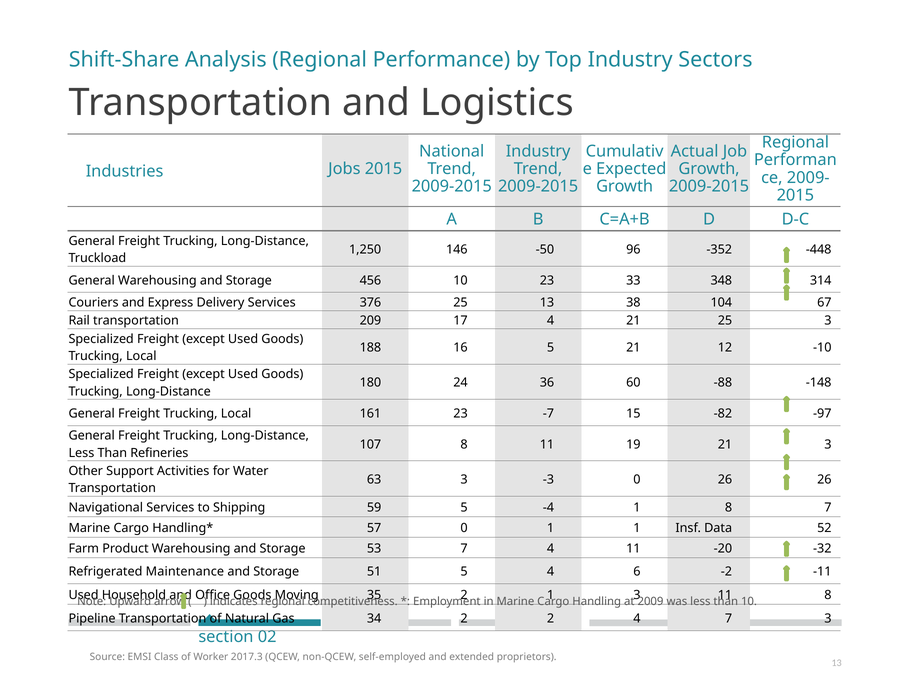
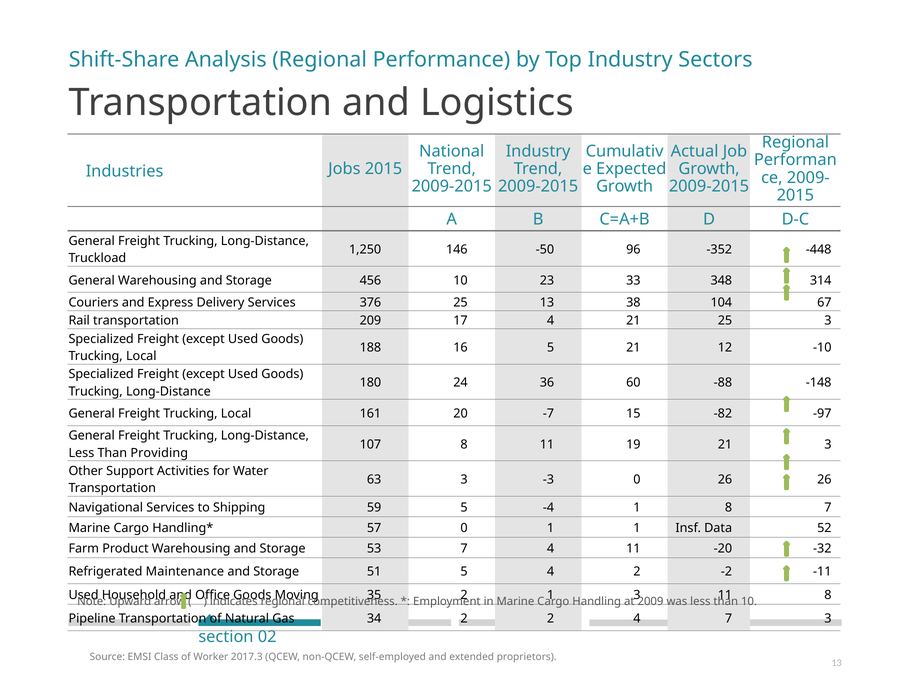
161 23: 23 -> 20 (461, 413)
Refineries: Refineries -> Providing (159, 453)
4 6: 6 -> 2 (637, 571)
